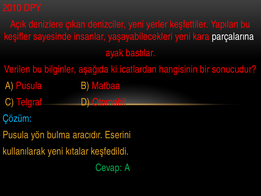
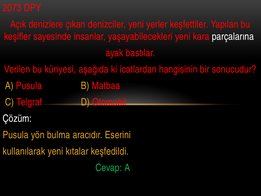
2010: 2010 -> 2073 (12, 8)
bilginler: bilginler -> künyesi (60, 69)
Çözüm colour: light blue -> white (17, 118)
